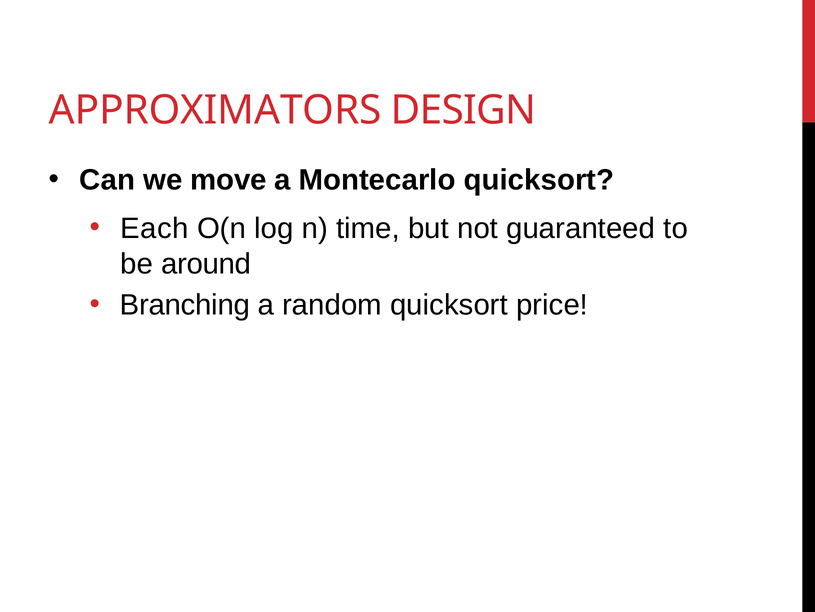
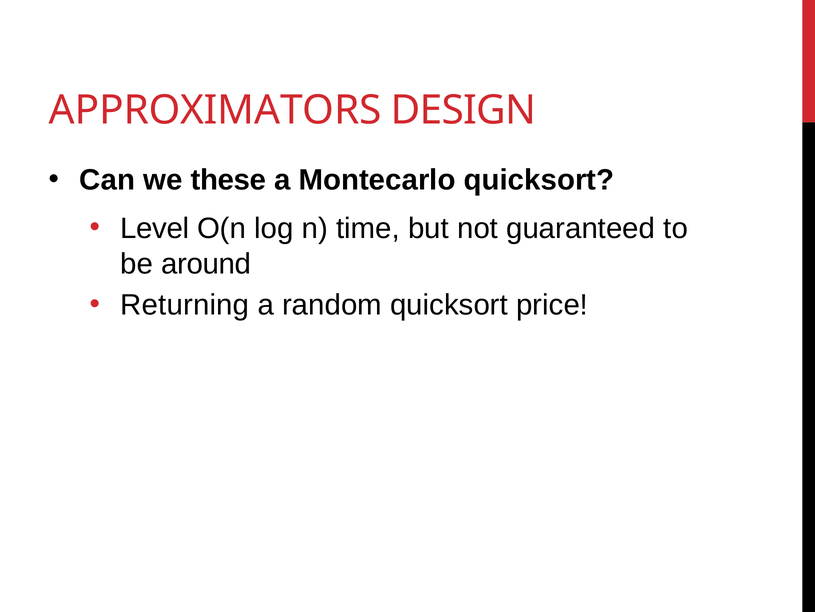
move: move -> these (228, 180)
Each: Each -> Level (155, 228)
Branching: Branching -> Returning (185, 305)
